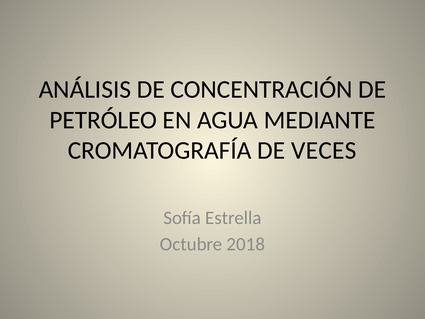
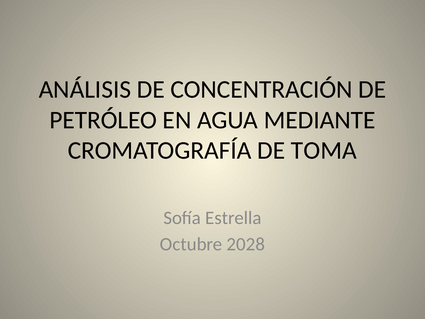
VECES: VECES -> TOMA (324, 150)
2018: 2018 -> 2028 (246, 244)
